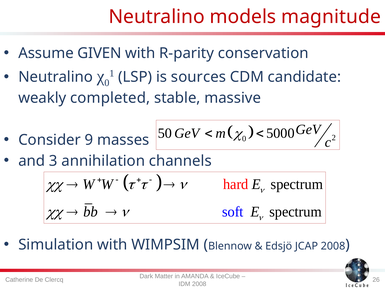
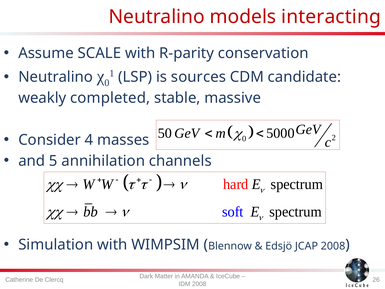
magnitude: magnitude -> interacting (331, 17)
GIVEN: GIVEN -> SCALE (99, 53)
9: 9 -> 4 (89, 140)
3: 3 -> 5 (53, 161)
